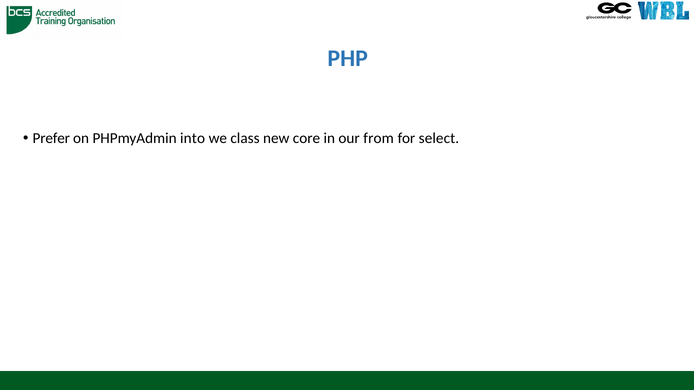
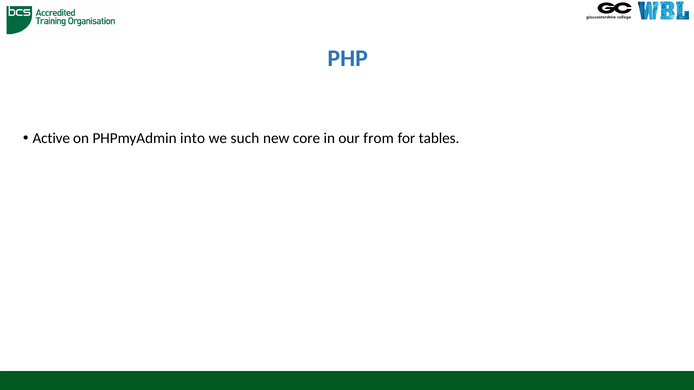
Prefer: Prefer -> Active (51, 138)
class: class -> such (245, 138)
select: select -> tables (439, 138)
